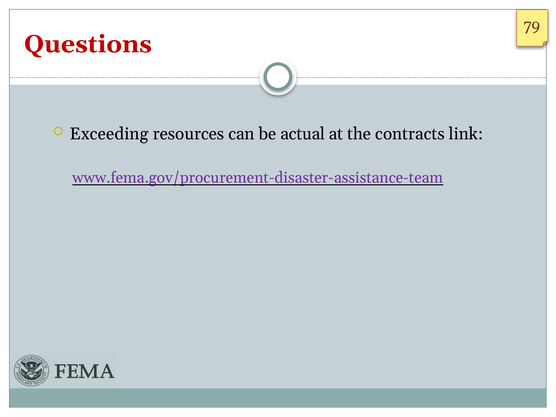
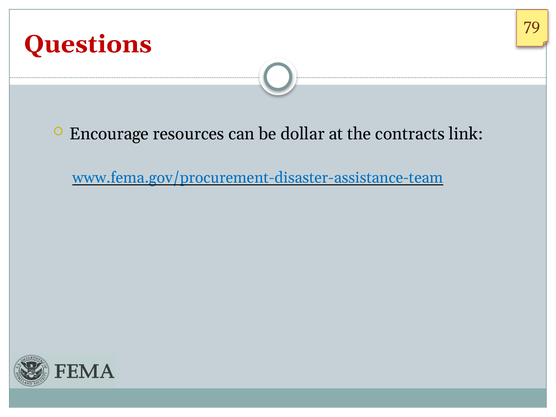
Exceeding: Exceeding -> Encourage (109, 134)
actual: actual -> dollar (303, 134)
www.fema.gov/procurement-disaster-assistance-team colour: purple -> blue (258, 178)
